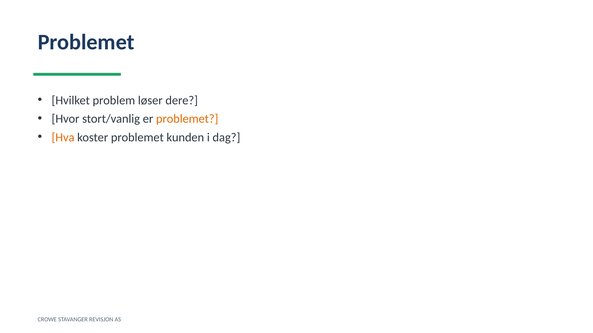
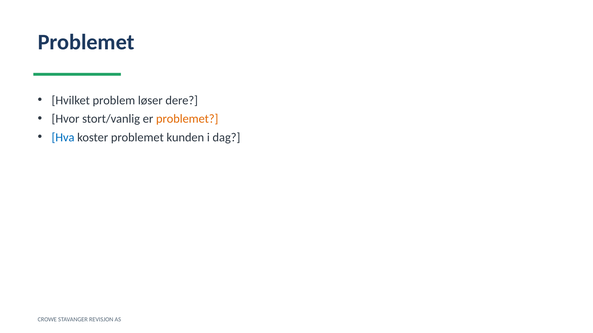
Hva colour: orange -> blue (63, 138)
